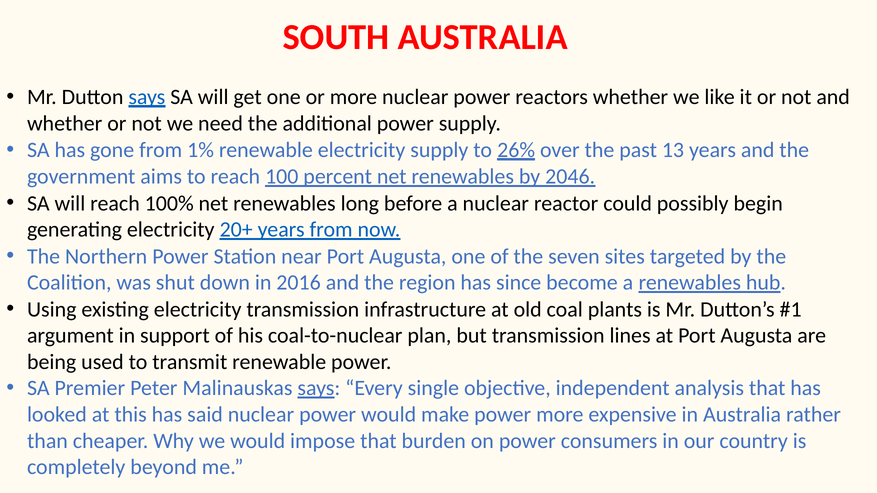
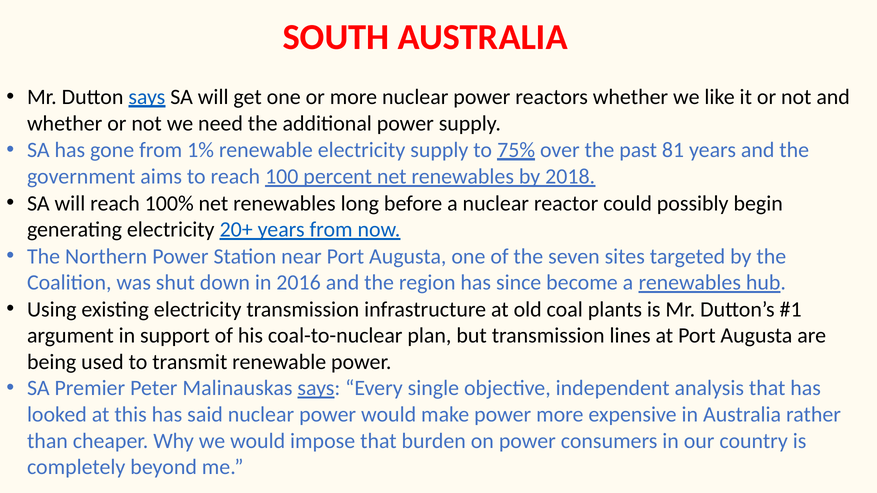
26%: 26% -> 75% (516, 150)
13: 13 -> 81 (673, 150)
2046: 2046 -> 2018 (570, 177)
